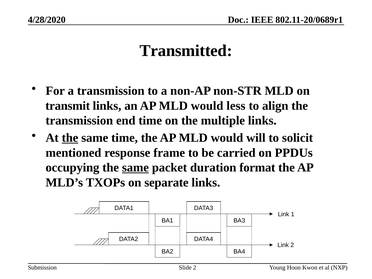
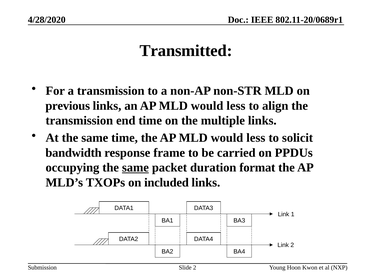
transmit: transmit -> previous (68, 106)
the underline: present -> none (70, 138)
will: will -> less (256, 138)
mentioned: mentioned -> bandwidth (74, 153)
separate: separate -> included (166, 183)
